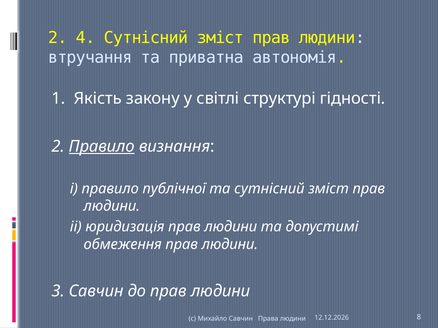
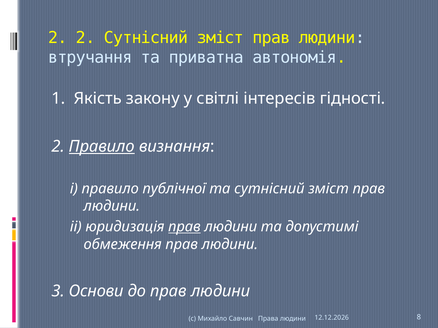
2 4: 4 -> 2 (86, 38)
структурі: структурі -> інтересів (279, 99)
прав underline: none -> present (184, 227)
3 Савчин: Савчин -> Основи (96, 292)
